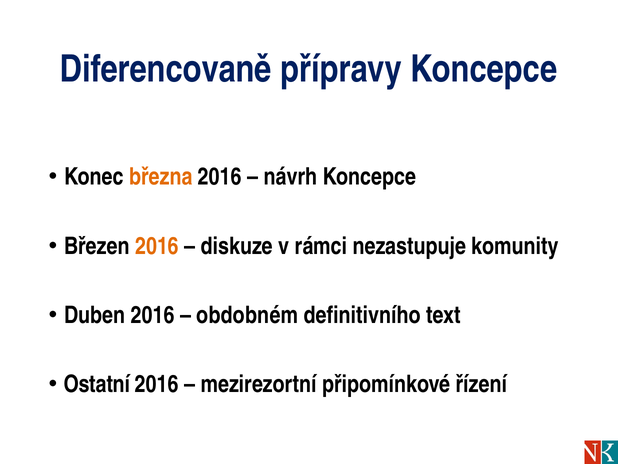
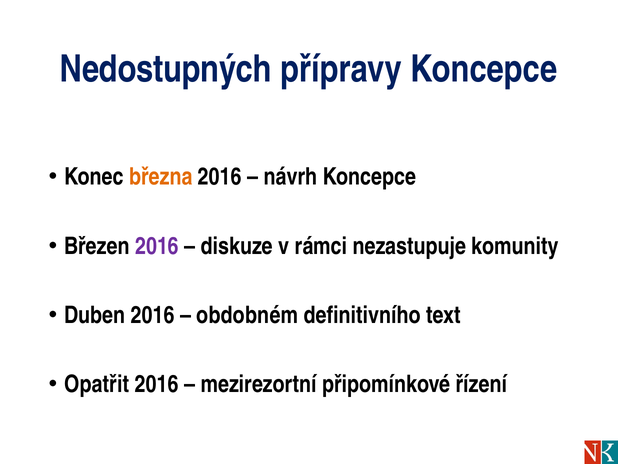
Diferencovaně: Diferencovaně -> Nedostupných (166, 69)
2016 colour: orange -> purple (157, 246)
Ostatní: Ostatní -> Opatřit (97, 384)
